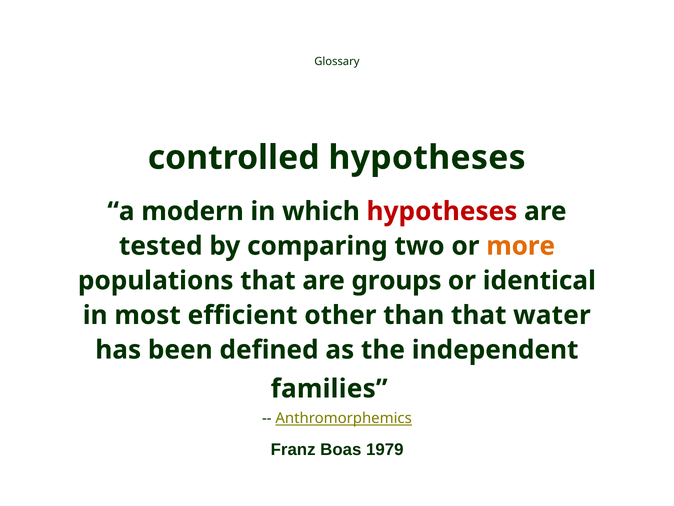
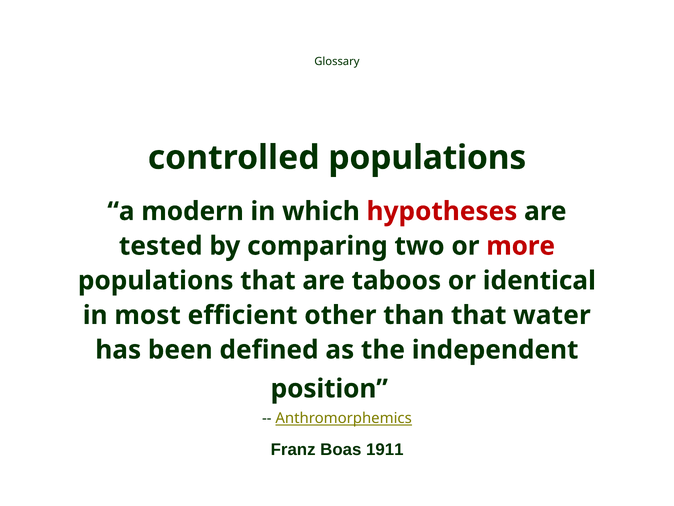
controlled hypotheses: hypotheses -> populations (427, 158)
more colour: orange -> red (521, 246)
groups: groups -> taboos (396, 280)
families: families -> position (329, 388)
1979: 1979 -> 1911 (385, 449)
